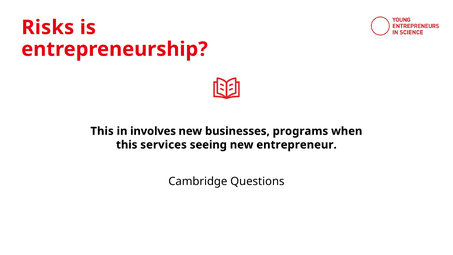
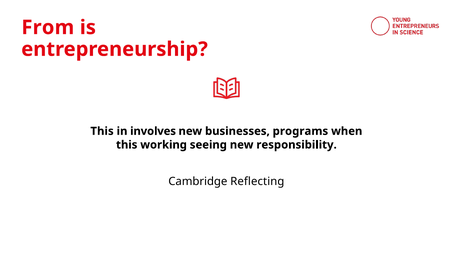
Risks: Risks -> From (48, 27)
services: services -> working (164, 145)
entrepreneur: entrepreneur -> responsibility (297, 145)
Questions: Questions -> Reflecting (257, 181)
